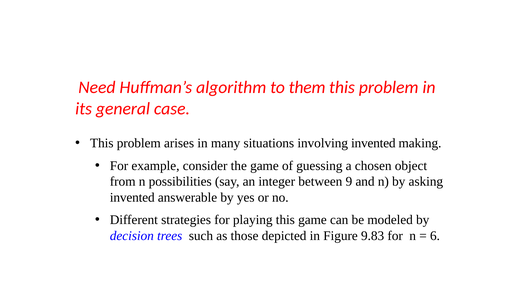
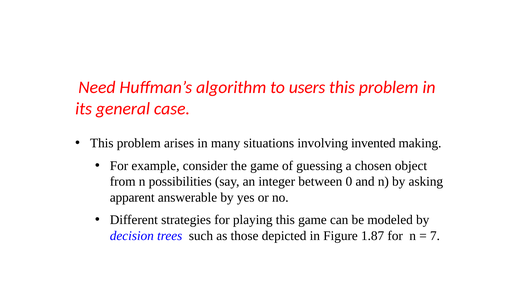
them: them -> users (307, 87)
9: 9 -> 0 (349, 182)
invented: invented -> apparent (132, 197)
9.83: 9.83 -> 1.87 (373, 236)
6: 6 -> 7 (435, 236)
